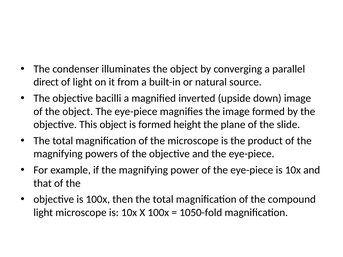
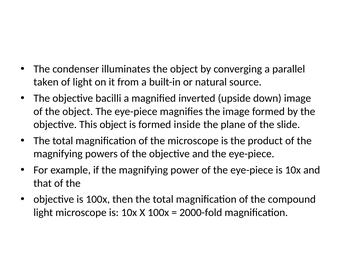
direct: direct -> taken (46, 82)
height: height -> inside (187, 125)
1050-fold: 1050-fold -> 2000-fold (201, 213)
